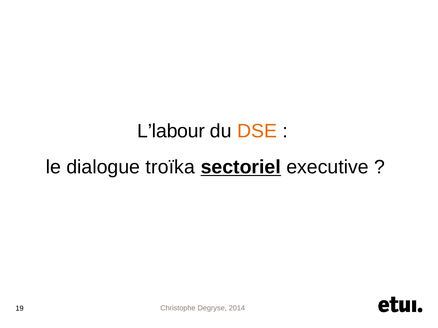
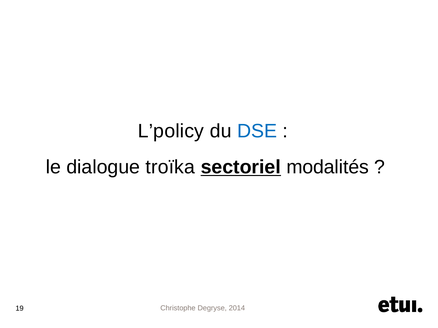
L’labour: L’labour -> L’policy (171, 131)
DSE colour: orange -> blue (257, 131)
executive: executive -> modalités (328, 167)
